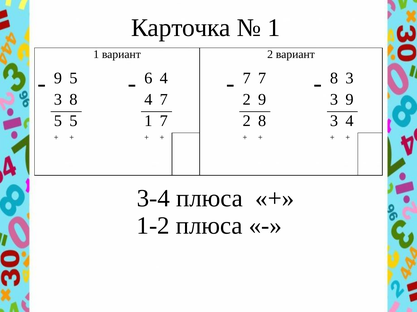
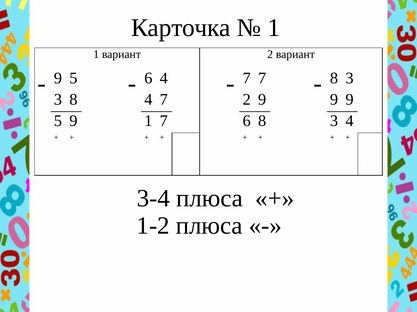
2 9 3: 3 -> 9 (334, 100)
5 5: 5 -> 9 (73, 121)
1 7 2: 2 -> 6 (247, 121)
